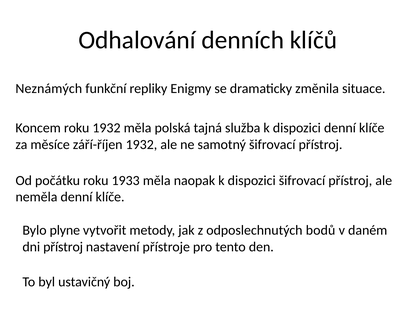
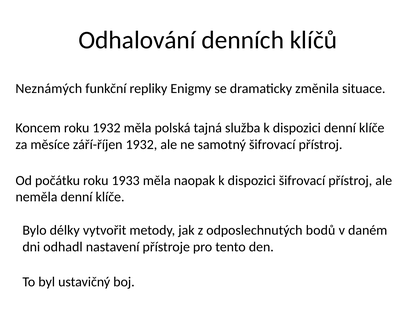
plyne: plyne -> délky (65, 230)
dni přístroj: přístroj -> odhadl (63, 247)
